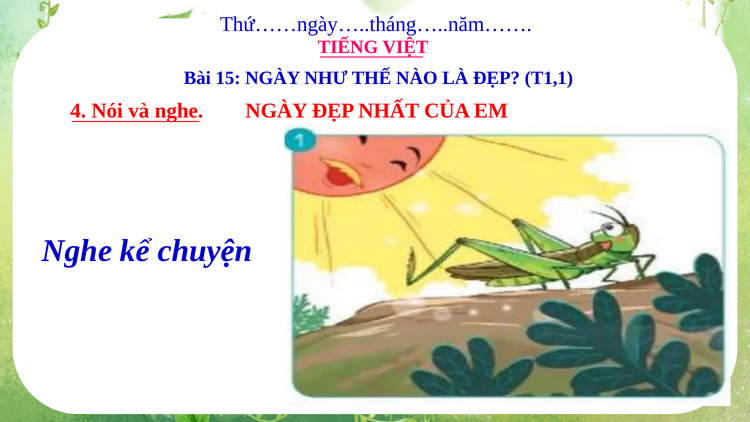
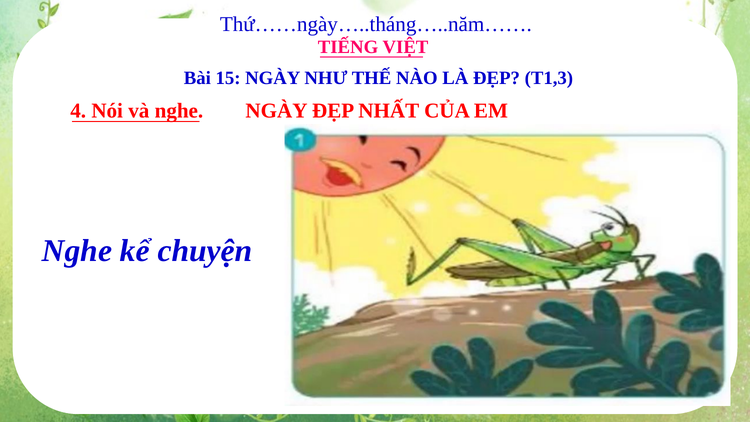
T1,1: T1,1 -> T1,3 (549, 78)
